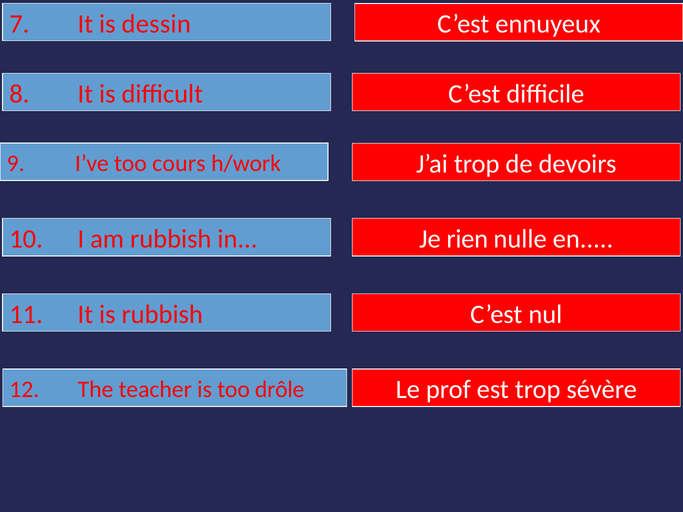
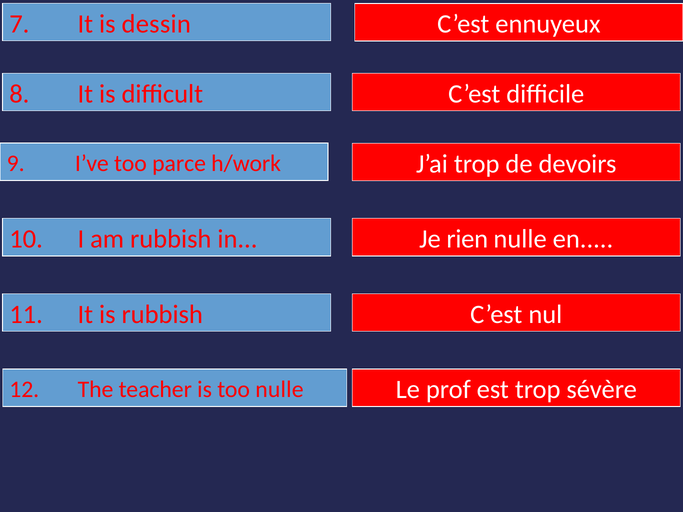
cours: cours -> parce (179, 164)
too drôle: drôle -> nulle (279, 390)
